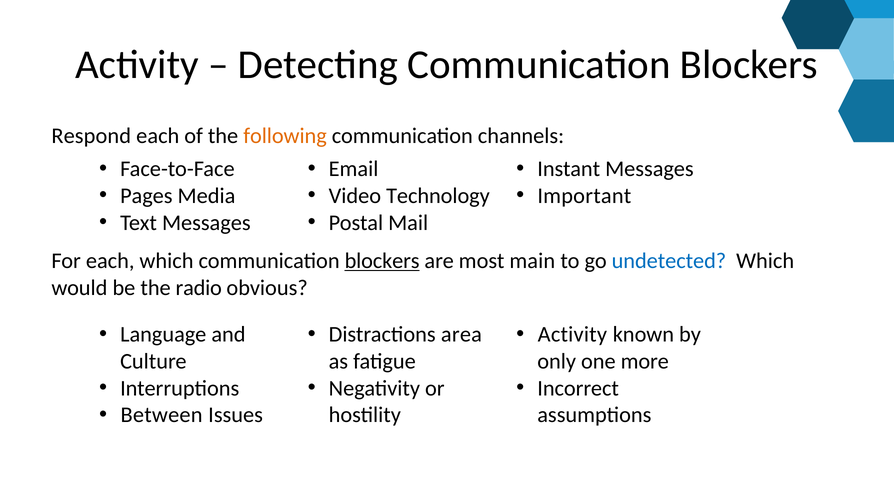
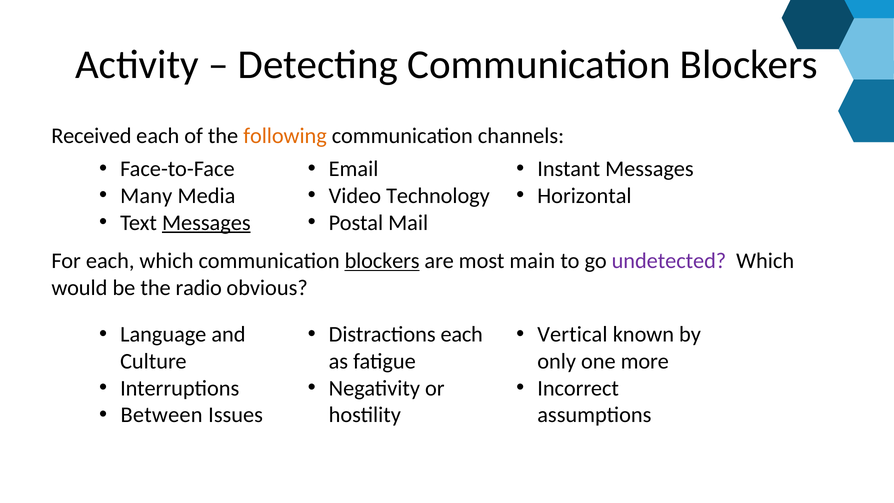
Respond: Respond -> Received (91, 136)
Pages: Pages -> Many (146, 196)
Important: Important -> Horizontal (584, 196)
Messages underline: none -> present (206, 223)
undetected colour: blue -> purple (669, 261)
Distractions area: area -> each (462, 334)
Activity: Activity -> Vertical (572, 334)
